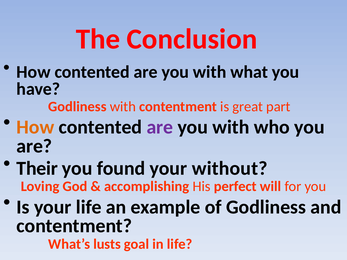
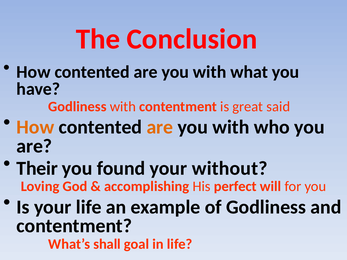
part: part -> said (278, 107)
are colour: purple -> orange (160, 127)
lusts: lusts -> shall (107, 244)
